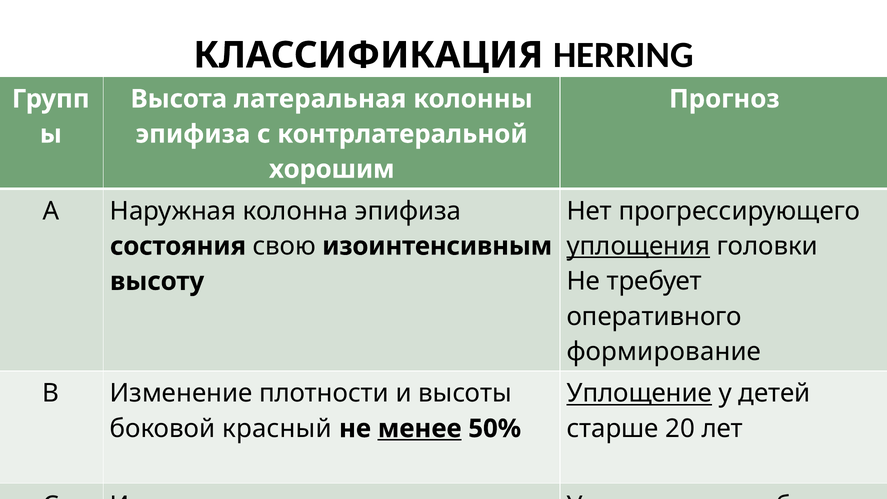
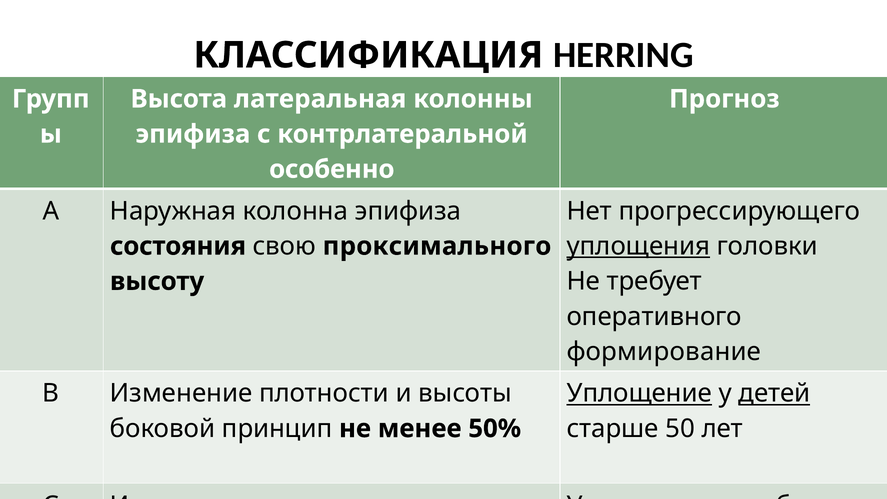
хорошим: хорошим -> особенно (332, 169)
изоинтенсивным: изоинтенсивным -> проксимального (437, 246)
детей underline: none -> present (774, 393)
красный: красный -> принцип (277, 429)
менее underline: present -> none (420, 429)
20: 20 -> 50 (680, 429)
